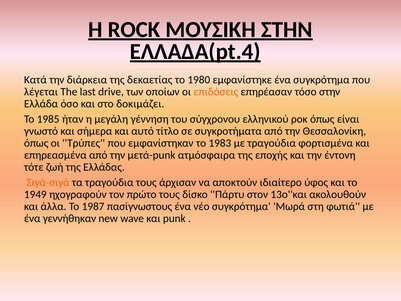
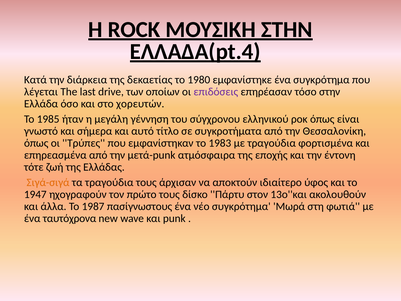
επιδόσεις colour: orange -> purple (216, 92)
δοκιμάζει: δοκιμάζει -> χορευτών (140, 104)
1949: 1949 -> 1947 (35, 194)
γεννήθηκαν: γεννήθηκαν -> ταυτόχρονα (70, 218)
